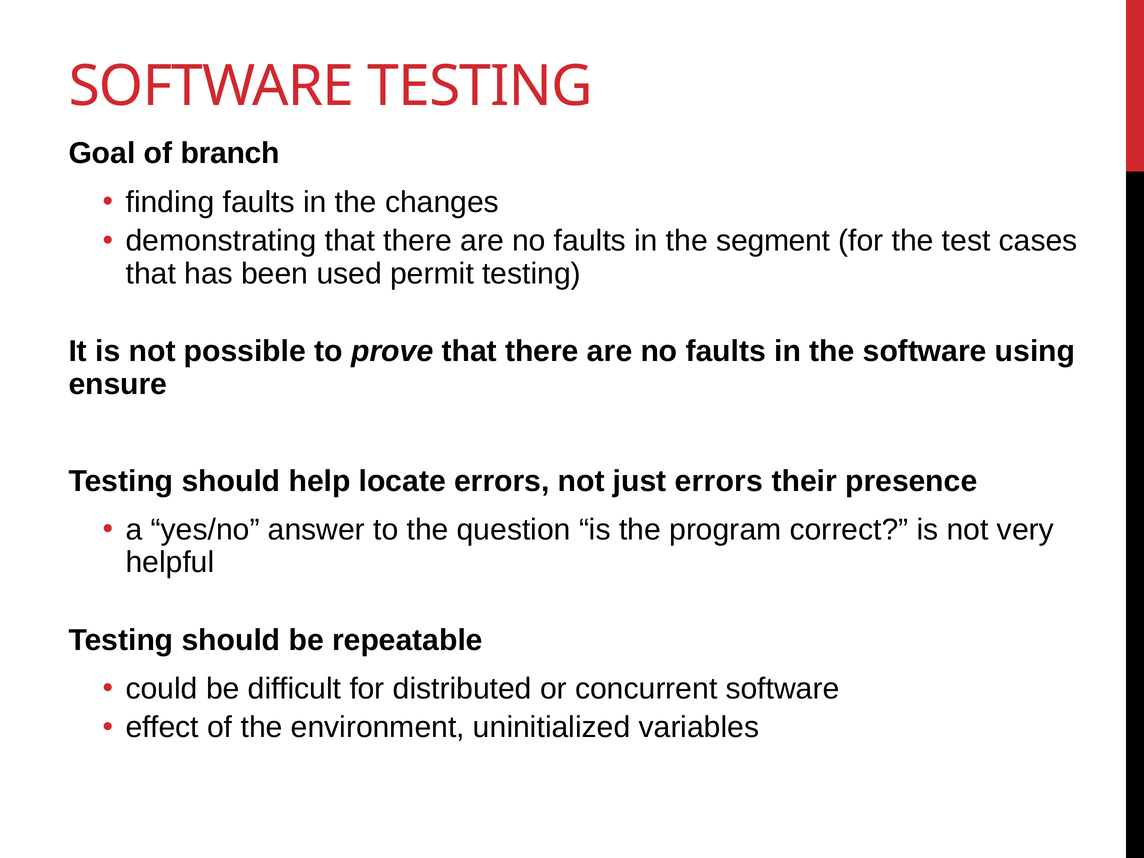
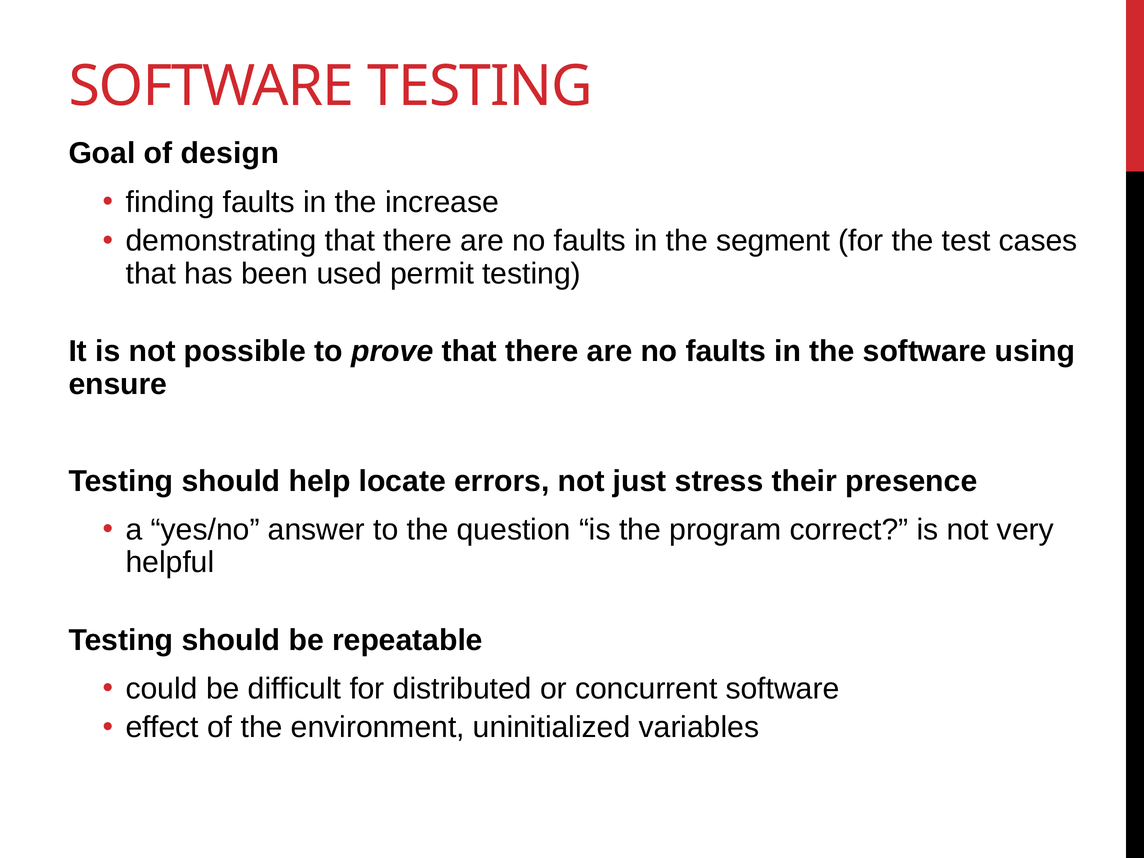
branch: branch -> design (230, 154)
changes: changes -> increase (442, 202)
just errors: errors -> stress (719, 481)
